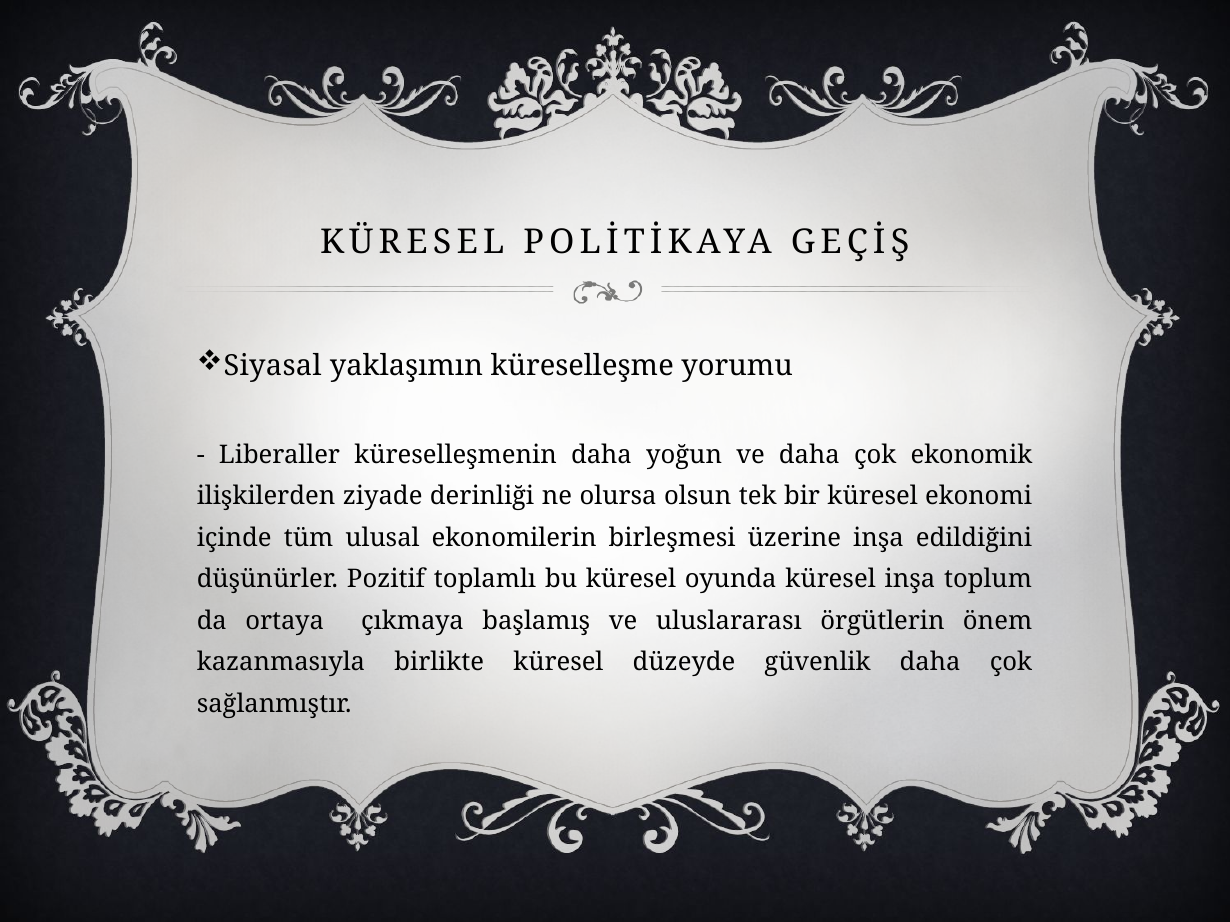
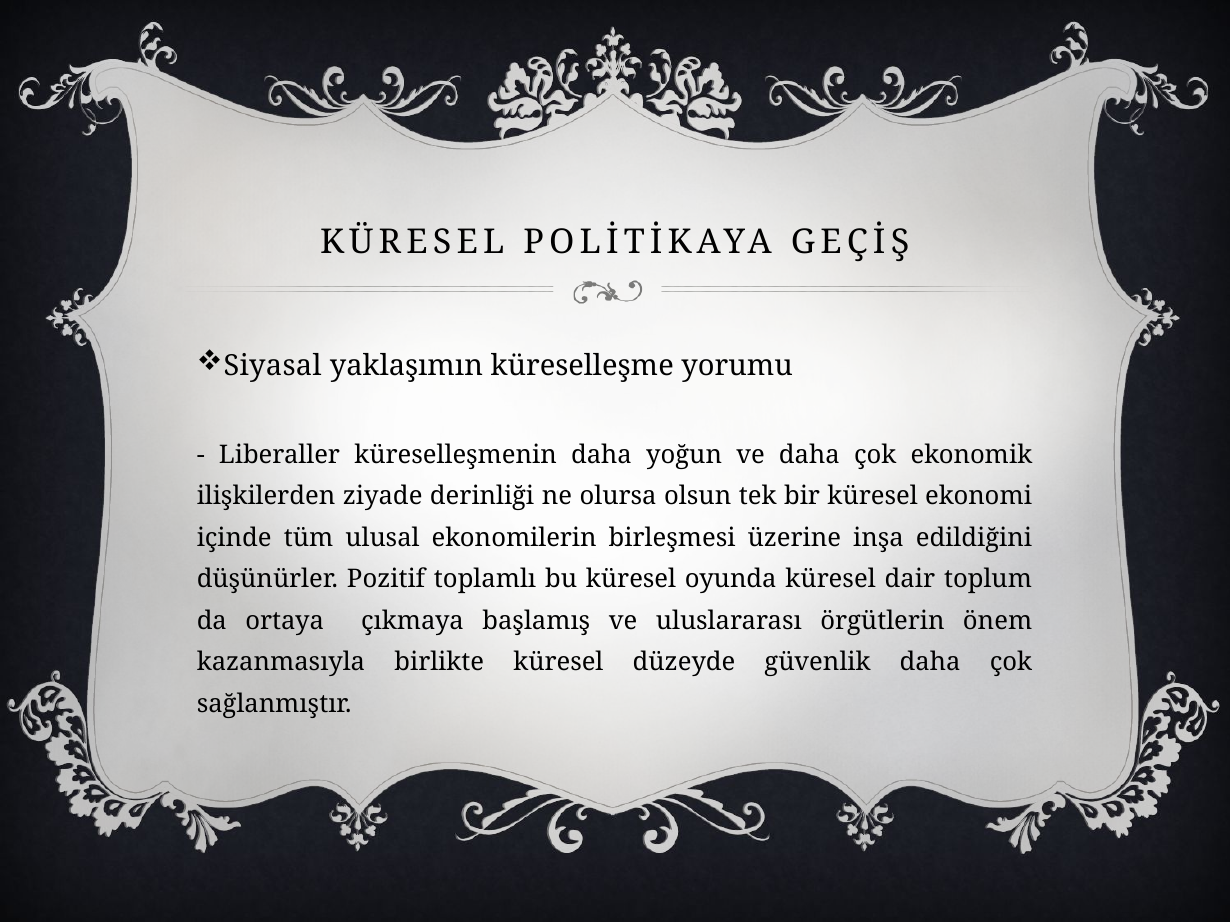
küresel inşa: inşa -> dair (910, 580)
